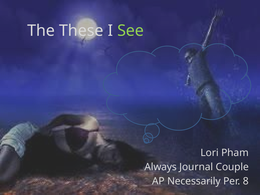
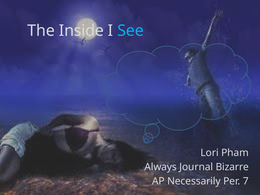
These: These -> Inside (81, 31)
See colour: light green -> light blue (131, 31)
Couple: Couple -> Bizarre (232, 167)
8: 8 -> 7 (246, 181)
